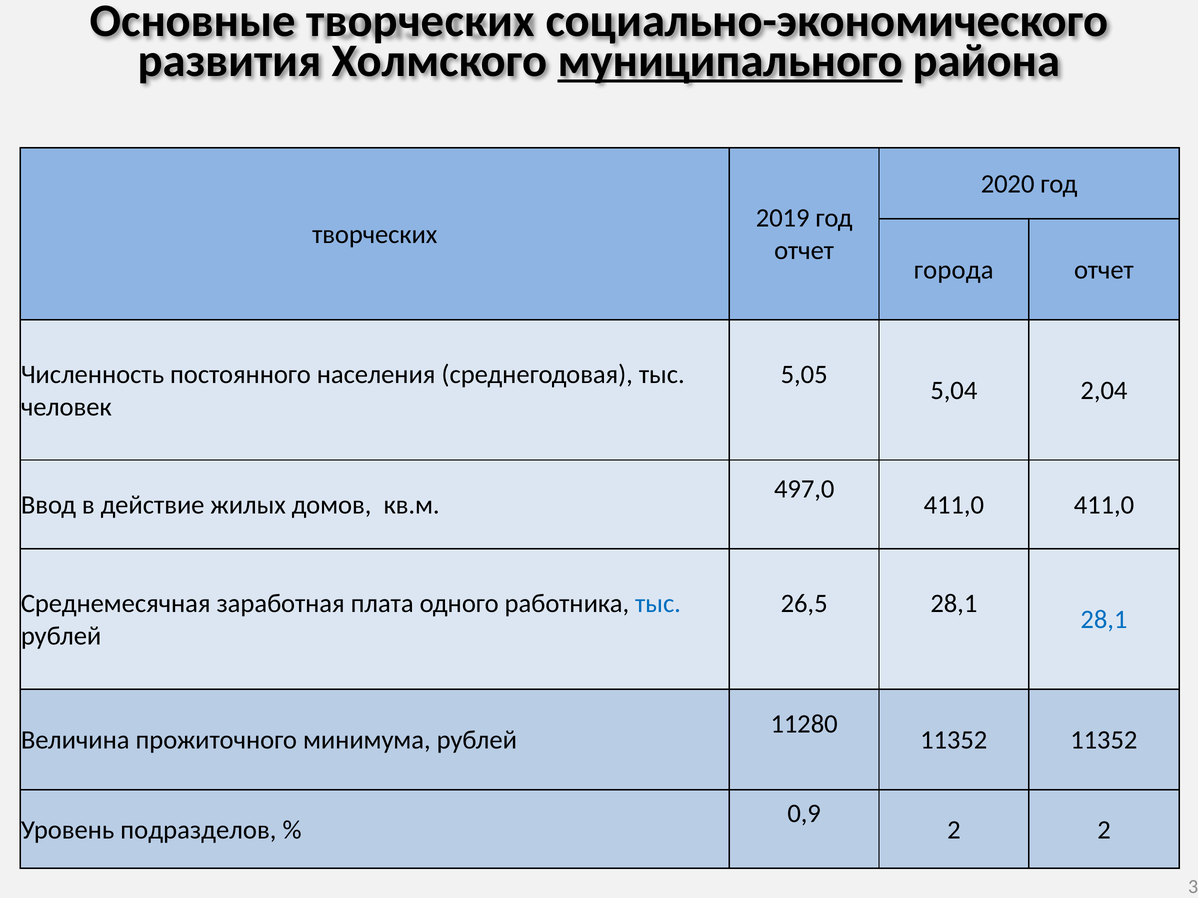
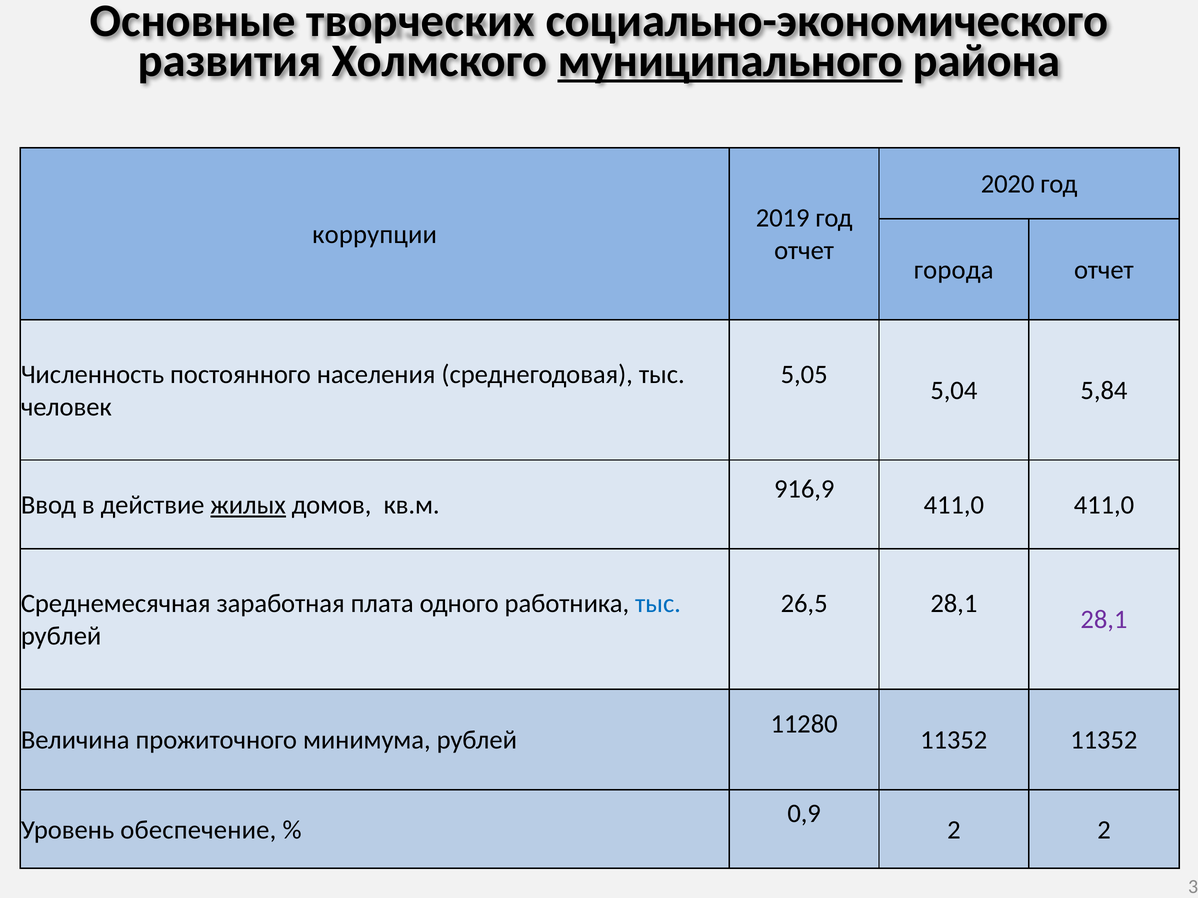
творческих: творческих -> коррупции (375, 235)
2,04: 2,04 -> 5,84 (1104, 391)
497,0: 497,0 -> 916,9 (804, 489)
жилых underline: none -> present (248, 505)
28,1 colour: blue -> purple (1104, 620)
подразделов: подразделов -> обеспечение (198, 830)
